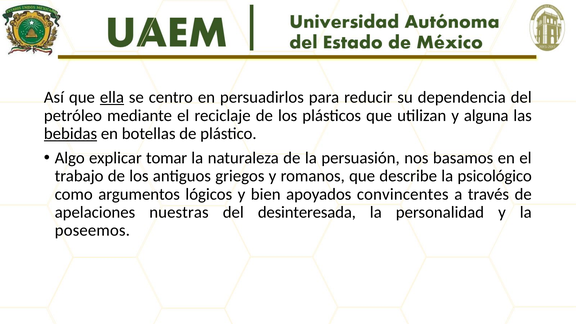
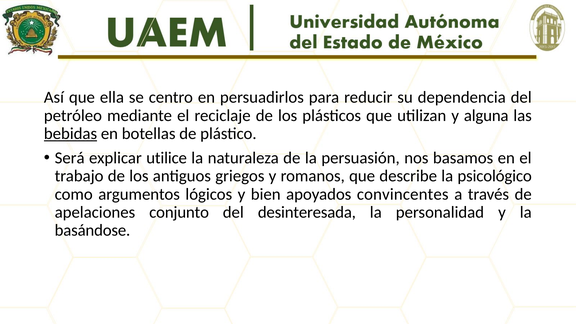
ella underline: present -> none (112, 97)
Algo: Algo -> Será (70, 158)
tomar: tomar -> utilice (167, 158)
nuestras: nuestras -> conjunto (179, 212)
poseemos: poseemos -> basándose (92, 230)
